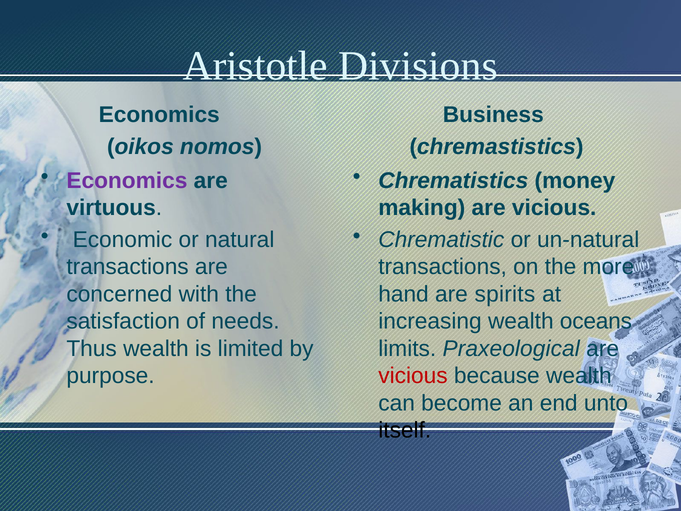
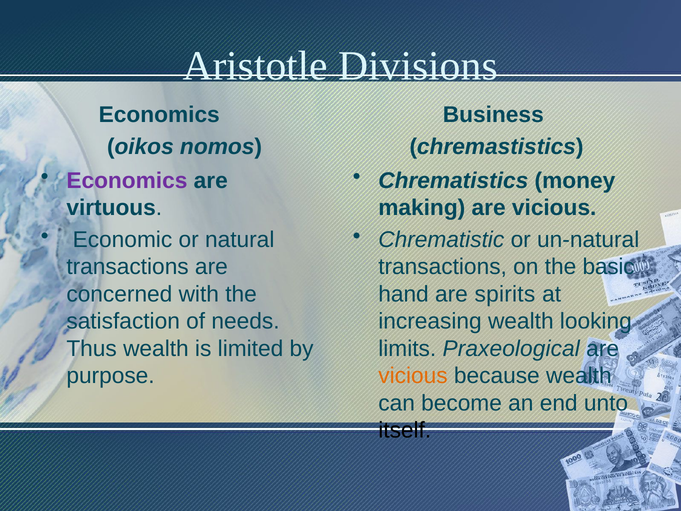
more: more -> basic (609, 267)
oceans: oceans -> looking (596, 321)
vicious colour: red -> orange (413, 376)
